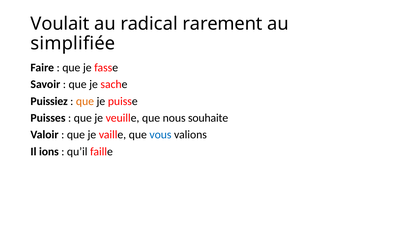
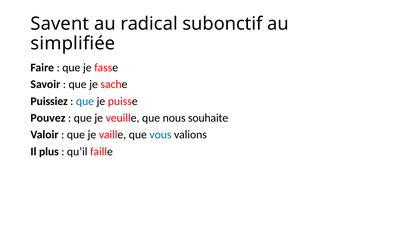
Voulait: Voulait -> Savent (60, 24)
rarement: rarement -> subonctif (222, 24)
que colour: orange -> blue (85, 101)
Puisses: Puisses -> Pouvez (48, 118)
ions: ions -> plus (49, 151)
